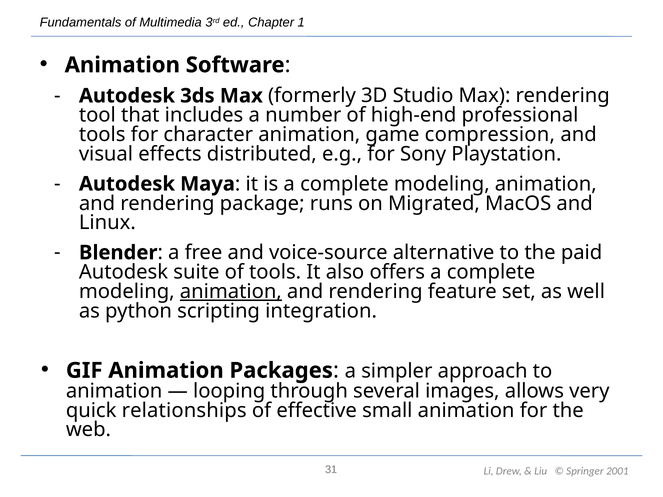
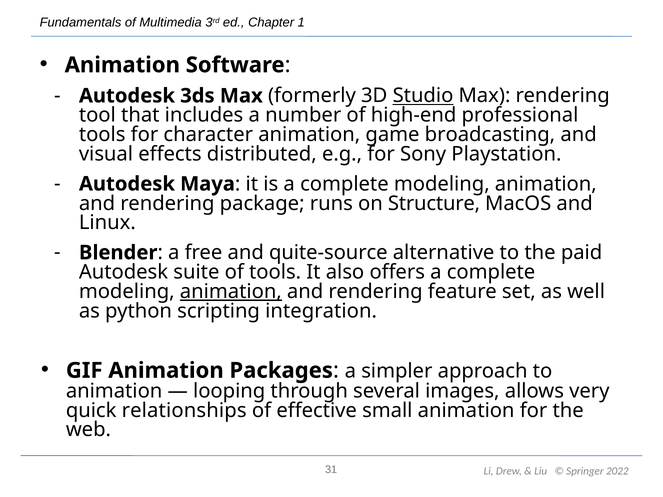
Studio underline: none -> present (423, 96)
compression: compression -> broadcasting (490, 135)
Migrated: Migrated -> Structure (434, 203)
voice-source: voice-source -> quite-source (328, 253)
2001: 2001 -> 2022 (617, 471)
